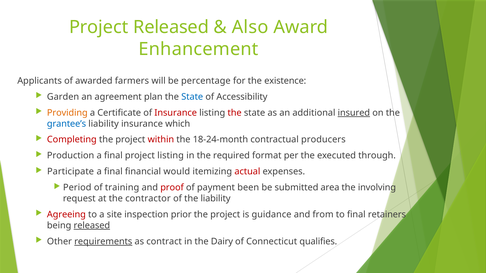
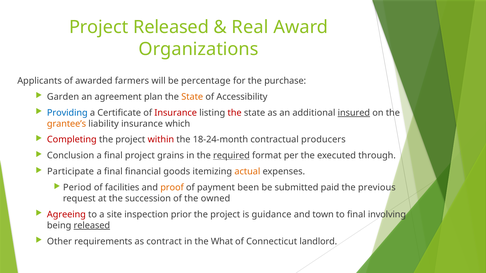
Also: Also -> Real (250, 27)
Enhancement: Enhancement -> Organizations (199, 49)
existence: existence -> purchase (285, 81)
State colour: blue -> orange (192, 97)
Providing colour: orange -> blue (67, 113)
grantee’s colour: blue -> orange (67, 124)
Production: Production -> Conclusion (71, 156)
project listing: listing -> grains (171, 156)
required underline: none -> present (231, 156)
would: would -> goods (177, 172)
actual colour: red -> orange (247, 172)
training: training -> facilities (122, 188)
proof colour: red -> orange (172, 188)
area: area -> paid (330, 188)
involving: involving -> previous (377, 188)
contractor: contractor -> succession (148, 199)
the liability: liability -> owned (215, 199)
from: from -> town (323, 215)
retainers: retainers -> involving (387, 215)
requirements underline: present -> none (103, 242)
Dairy: Dairy -> What (222, 242)
qualifies: qualifies -> landlord (318, 242)
